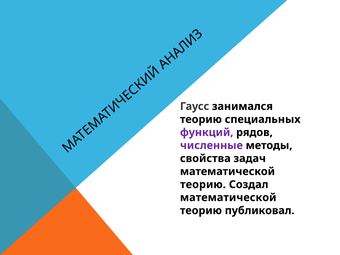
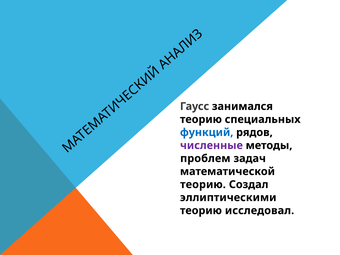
функций colour: purple -> blue (207, 132)
свойства: свойства -> проблем (205, 158)
математической: математической -> эллиптическими (228, 198)
публиковал: публиковал -> исследовал (260, 211)
